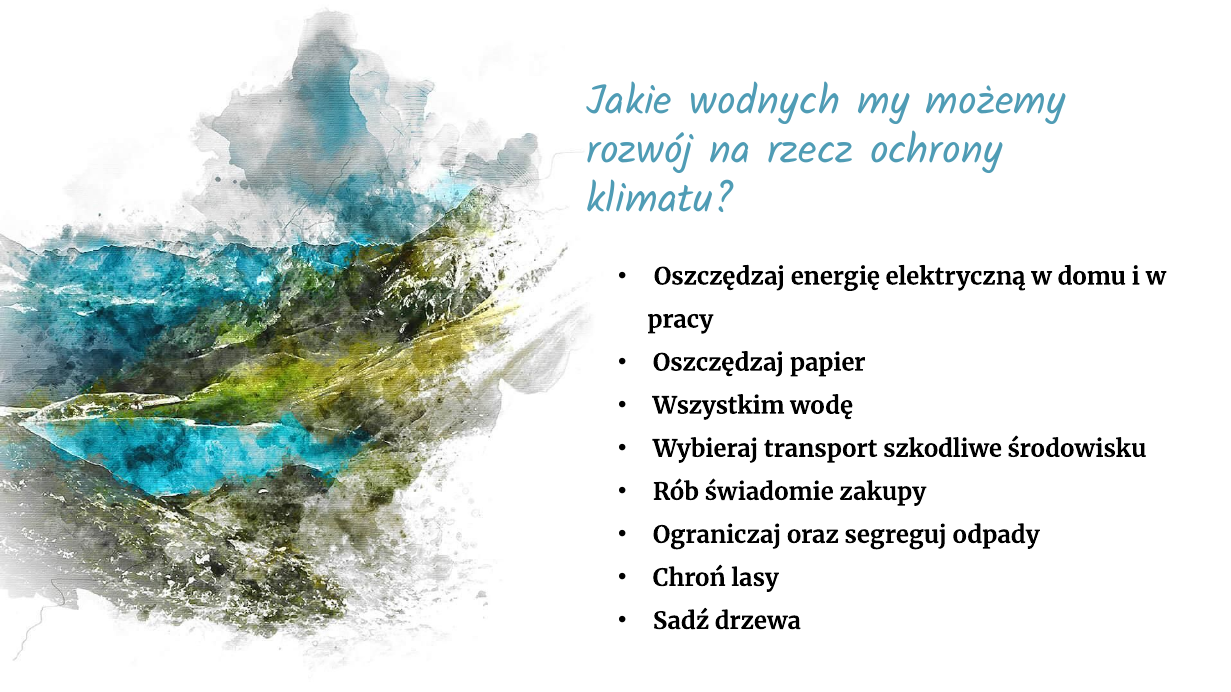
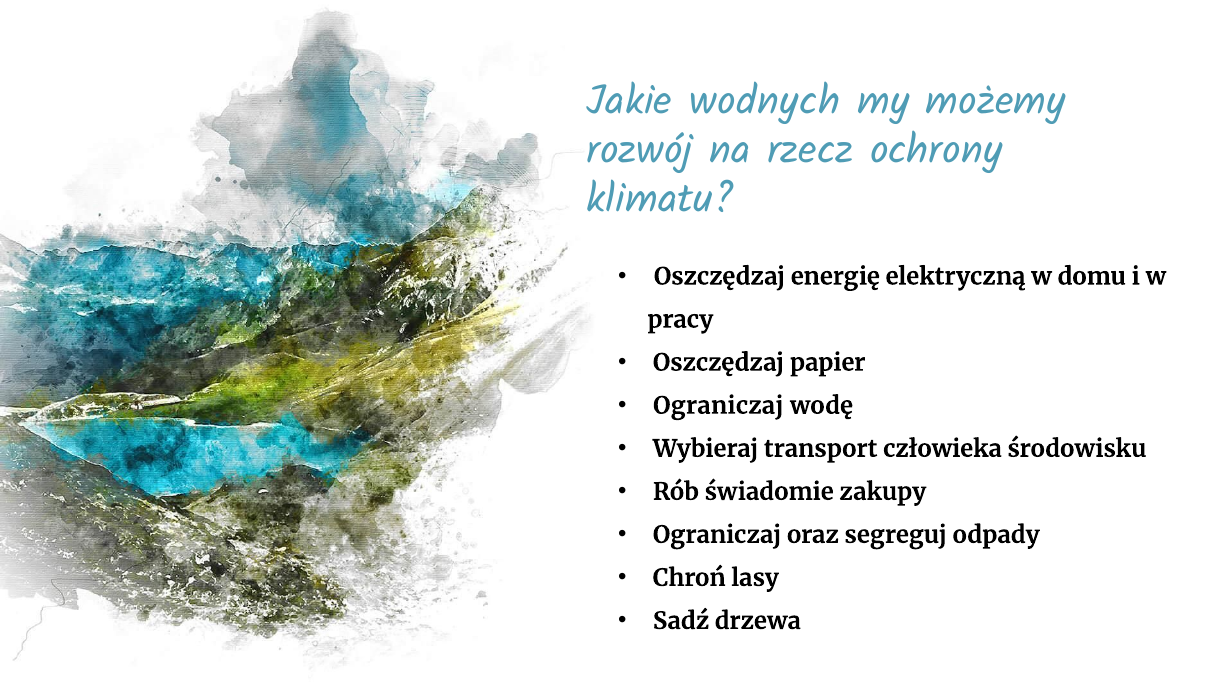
Wszystkim: Wszystkim -> Ograniczaj (718, 406)
szkodliwe: szkodliwe -> człowieka (943, 449)
